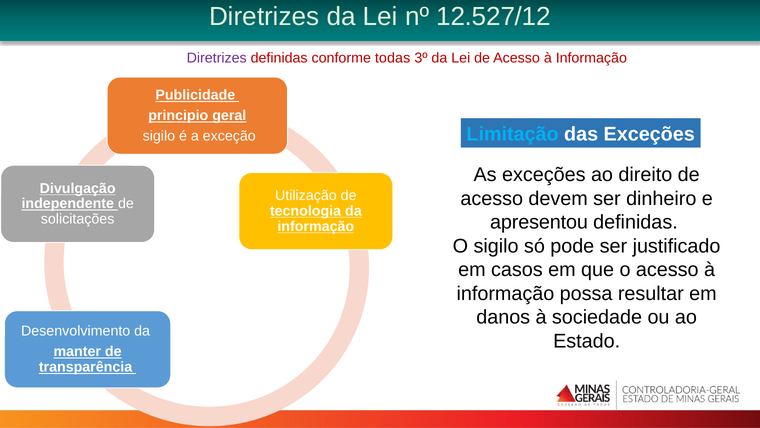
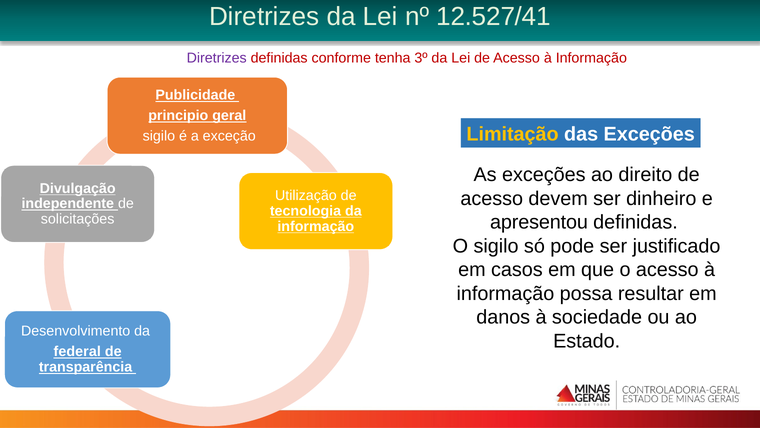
12.527/12: 12.527/12 -> 12.527/41 (494, 17)
todas: todas -> tenha (393, 58)
Limitação colour: light blue -> yellow (513, 134)
manter: manter -> federal (77, 351)
